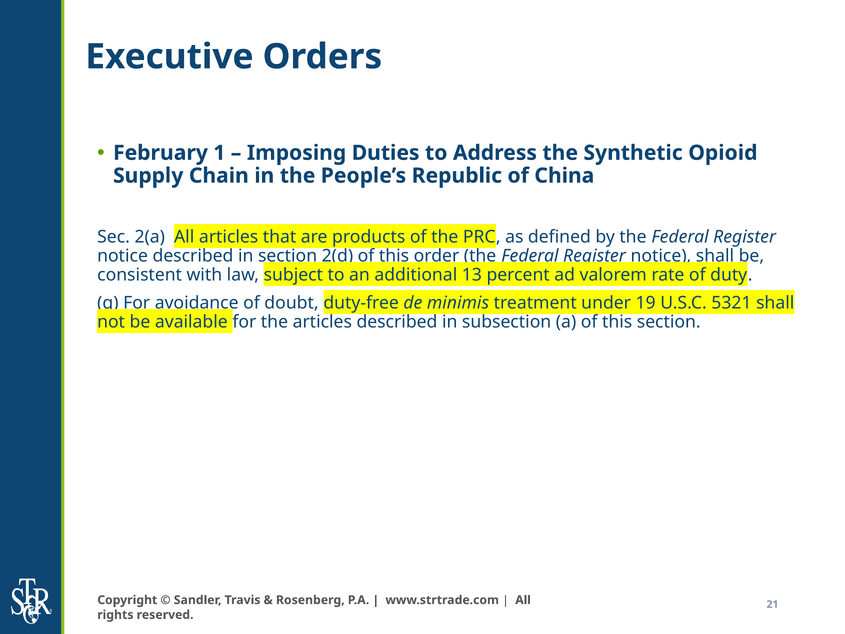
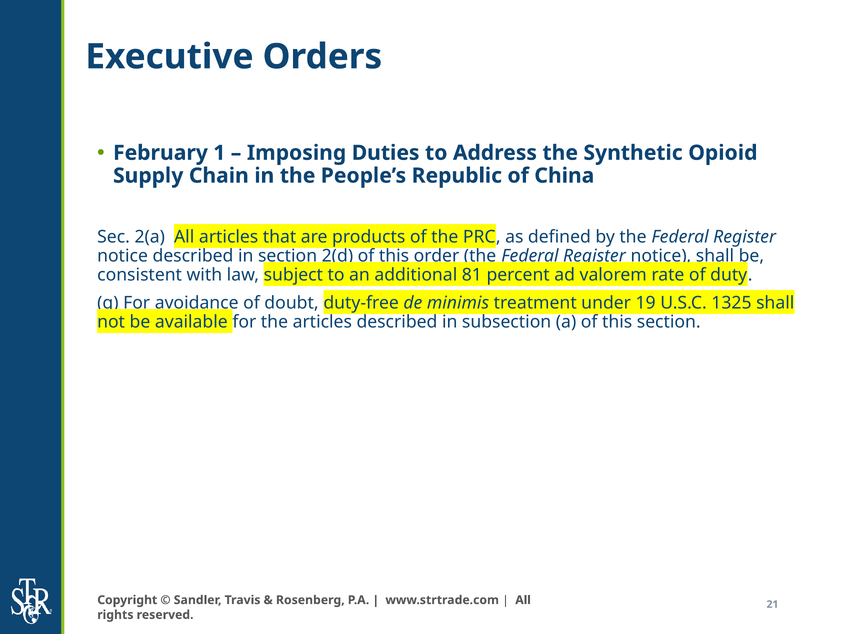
13: 13 -> 81 (472, 275)
5321: 5321 -> 1325 (731, 303)
